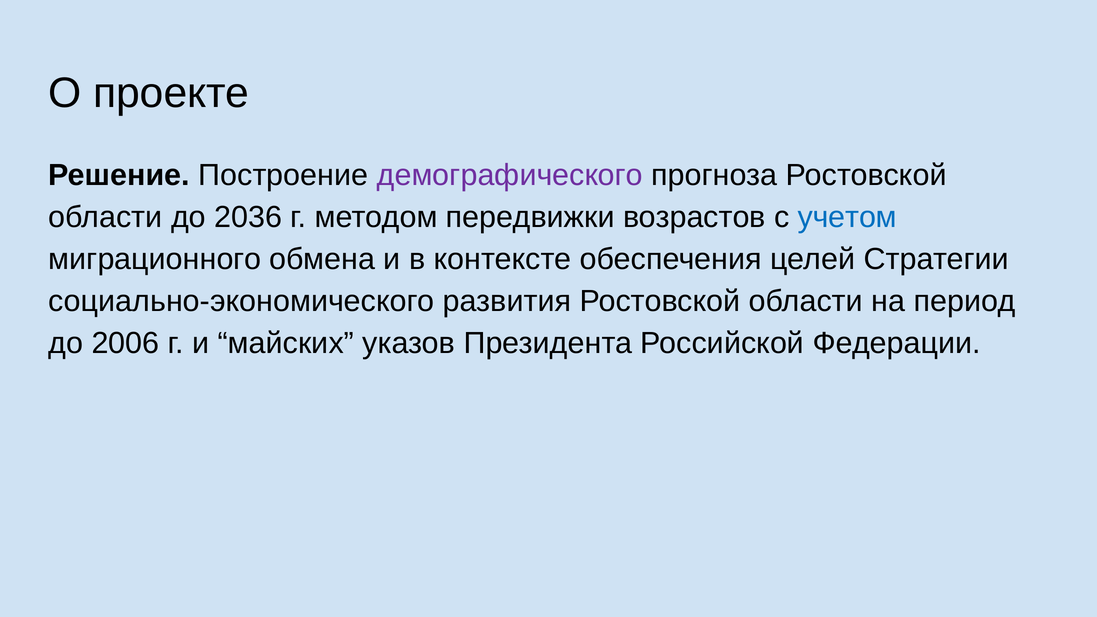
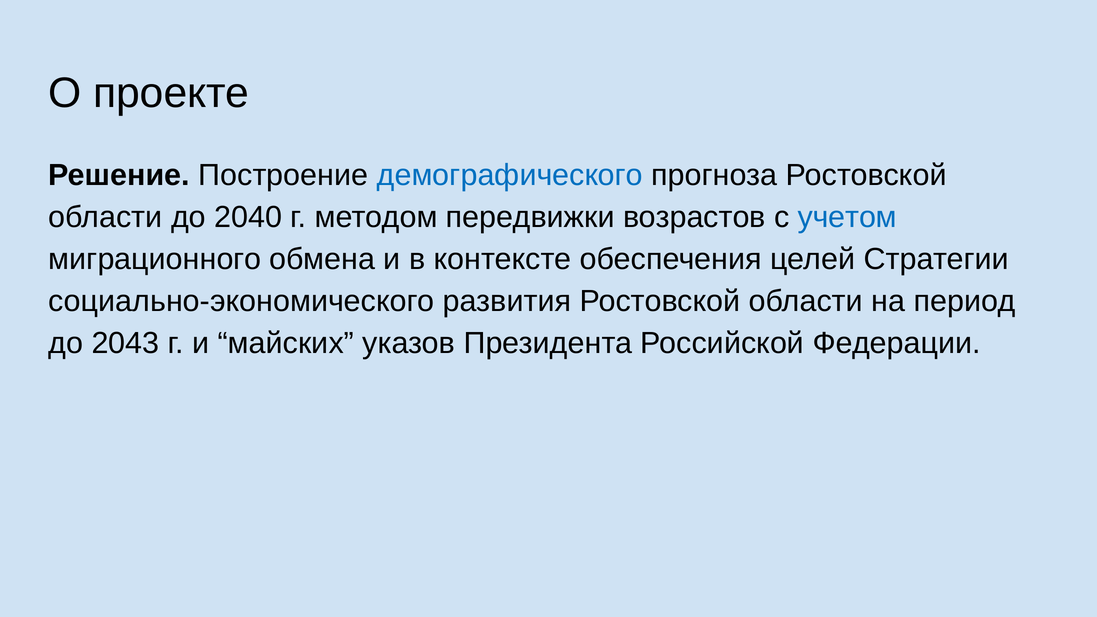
демографического colour: purple -> blue (510, 175)
2036: 2036 -> 2040 (248, 217)
2006: 2006 -> 2043 (125, 343)
